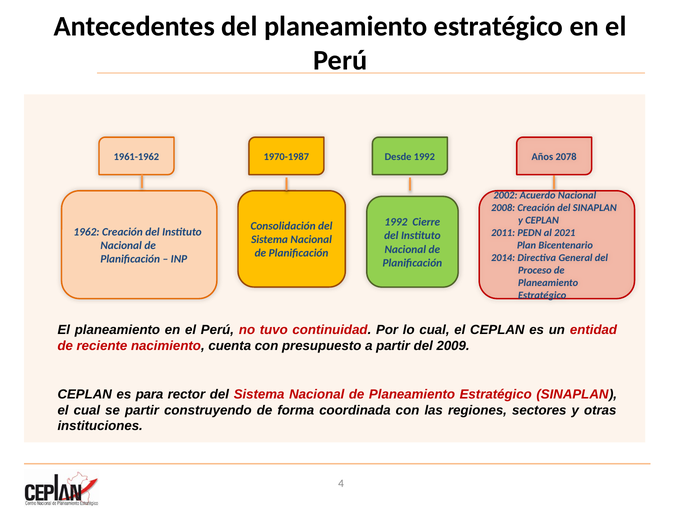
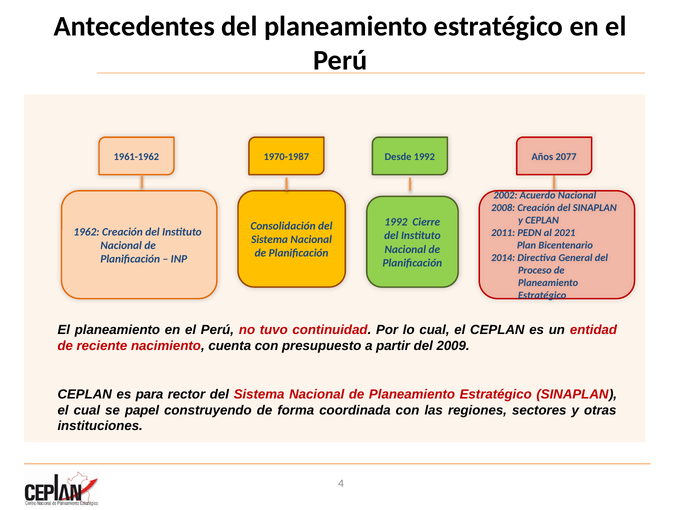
2078: 2078 -> 2077 (566, 157)
se partir: partir -> papel (142, 410)
